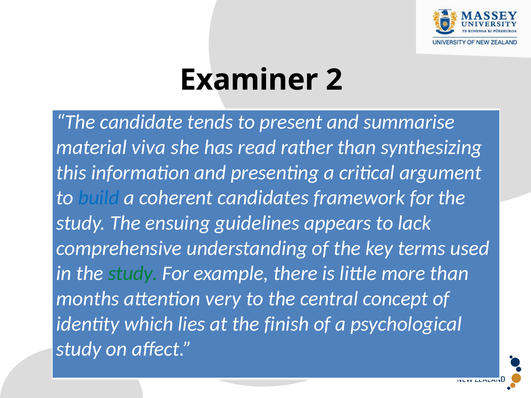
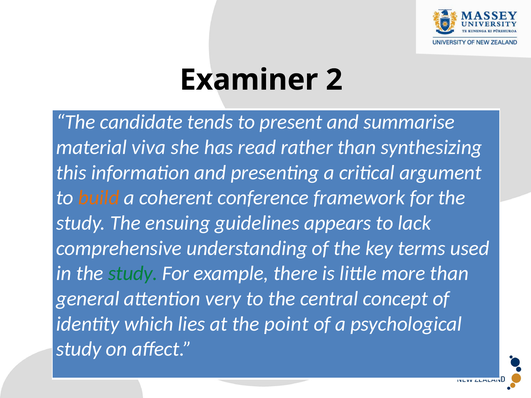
build colour: blue -> orange (99, 198)
candidates: candidates -> conference (263, 198)
months: months -> general (88, 299)
finish: finish -> point (286, 324)
